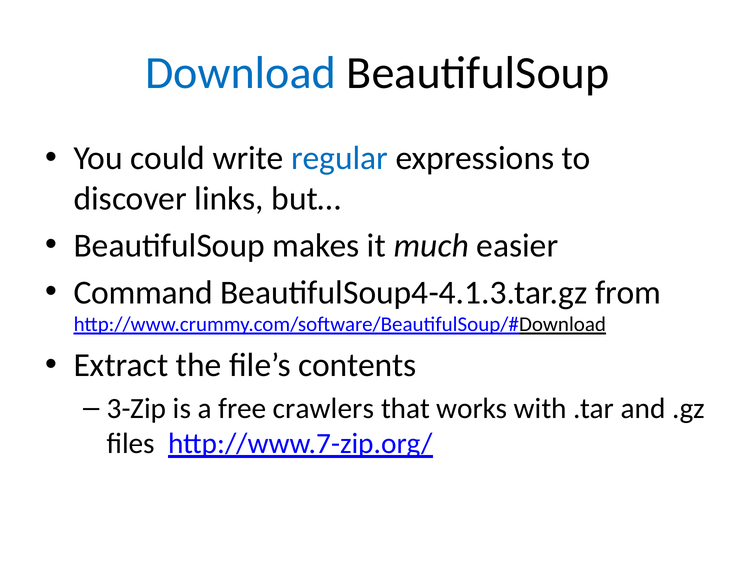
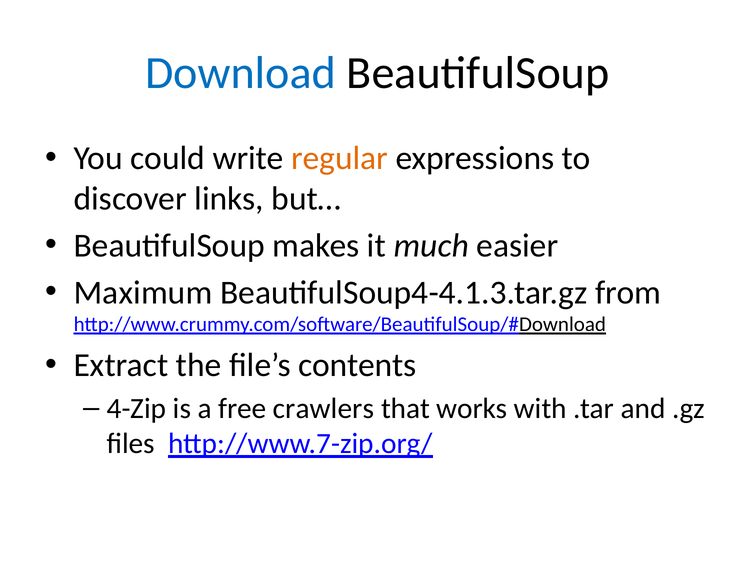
regular colour: blue -> orange (340, 158)
Command: Command -> Maximum (143, 293)
3-Zip: 3-Zip -> 4-Zip (137, 409)
